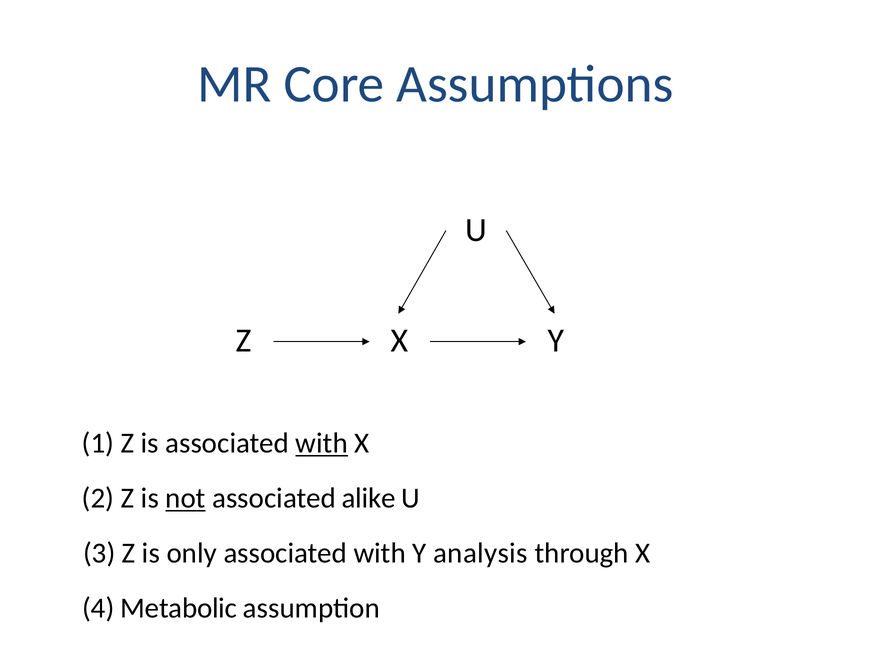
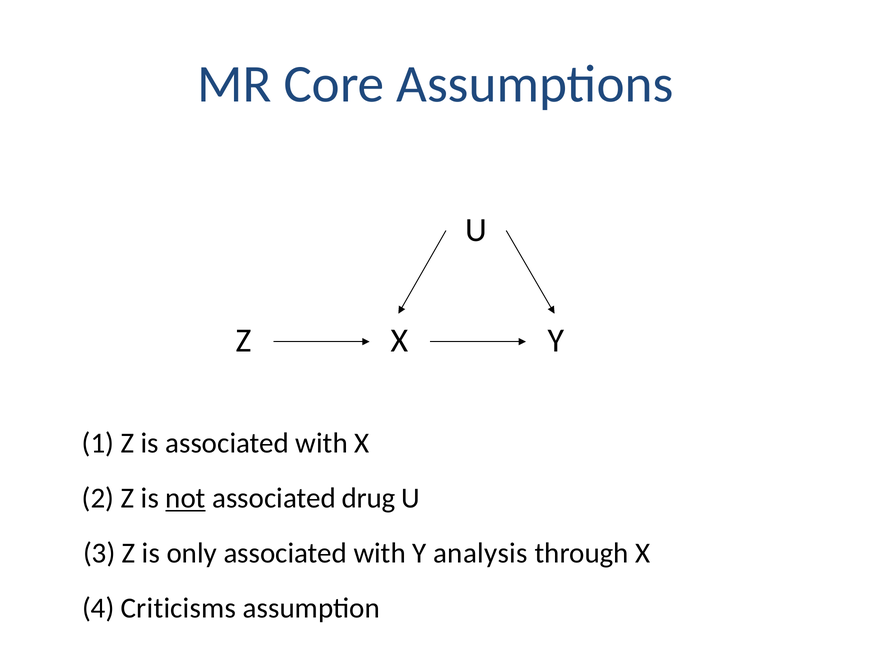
with underline: present -> none (322, 444)
alike: alike -> drug (369, 498)
Metabolic: Metabolic -> Criticisms (178, 608)
